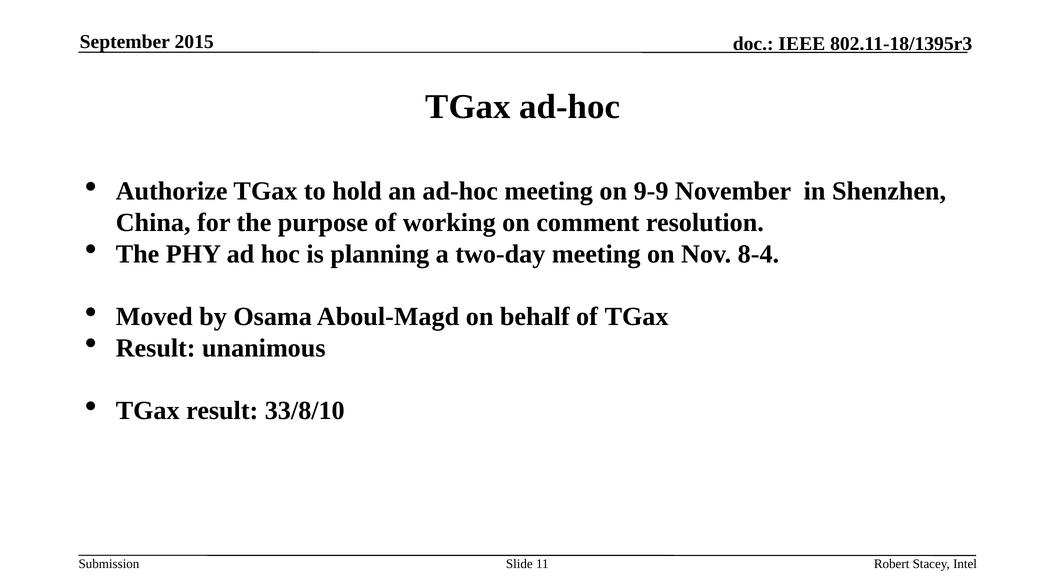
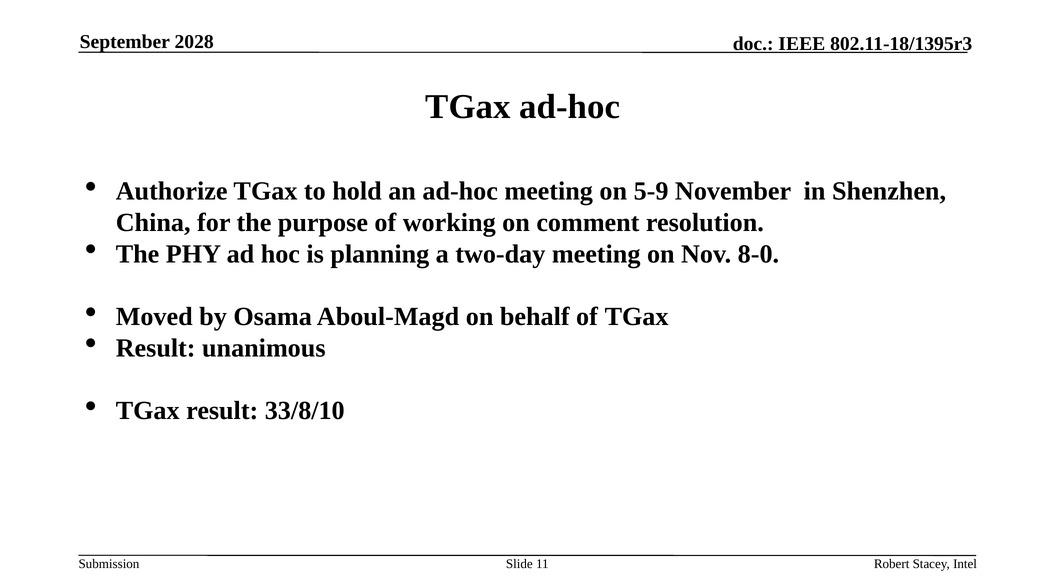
2015: 2015 -> 2028 (194, 42)
9-9: 9-9 -> 5-9 (651, 191)
8-4: 8-4 -> 8-0 (758, 254)
